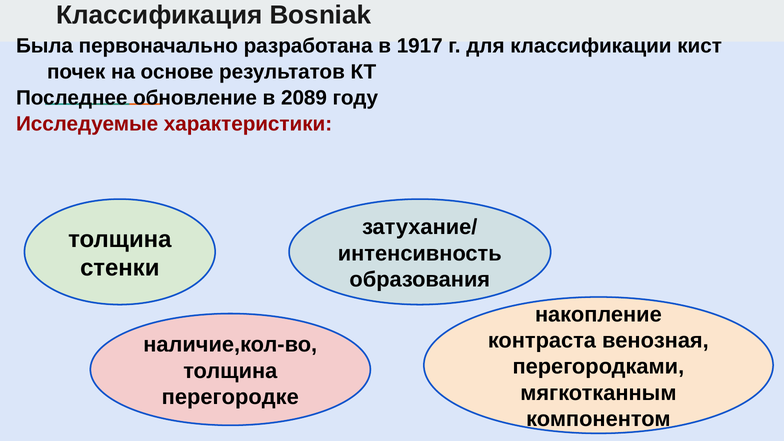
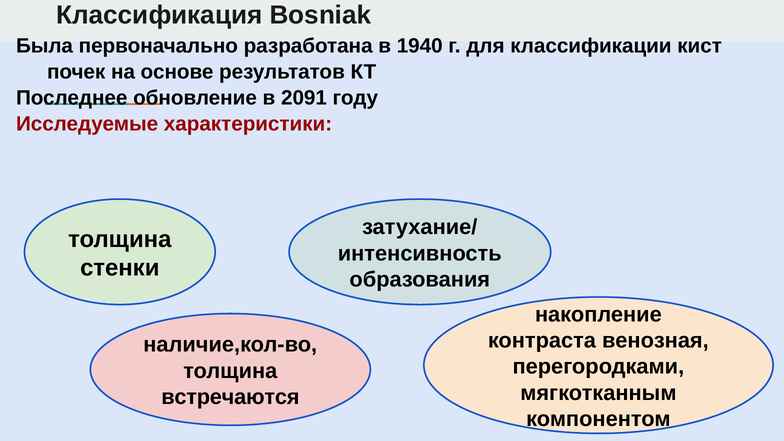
1917: 1917 -> 1940 (420, 46)
2089: 2089 -> 2091 (304, 98)
перегородке: перегородке -> встречаются (230, 397)
